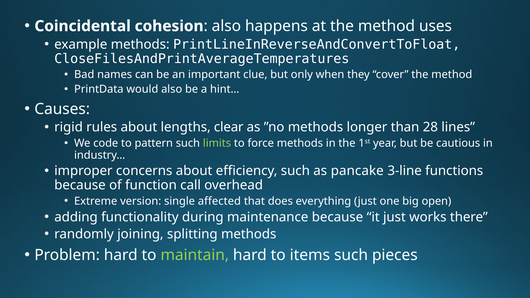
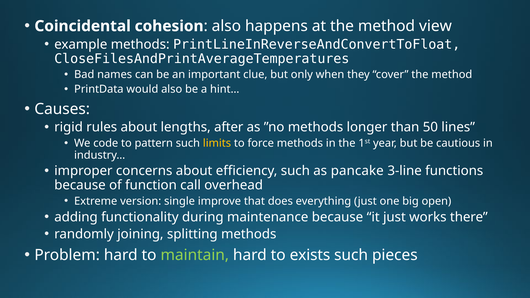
uses: uses -> view (435, 26)
clear: clear -> after (229, 127)
28: 28 -> 50 (430, 127)
limits colour: light green -> yellow (217, 143)
affected: affected -> improve (219, 201)
items: items -> exists (310, 255)
